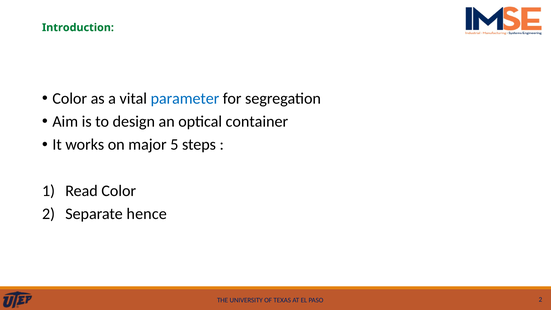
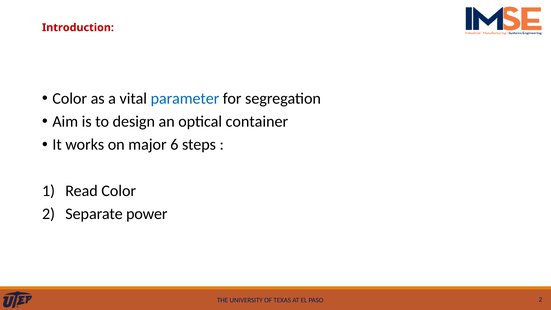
Introduction colour: green -> red (78, 28)
5: 5 -> 6 (174, 145)
hence: hence -> power (147, 214)
